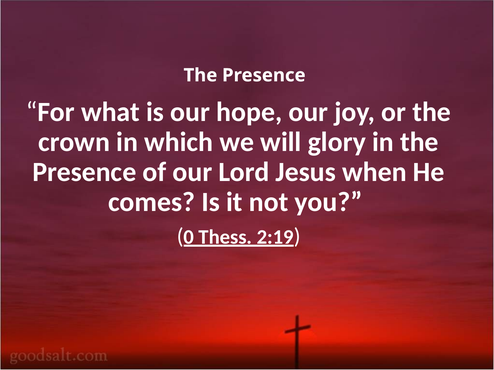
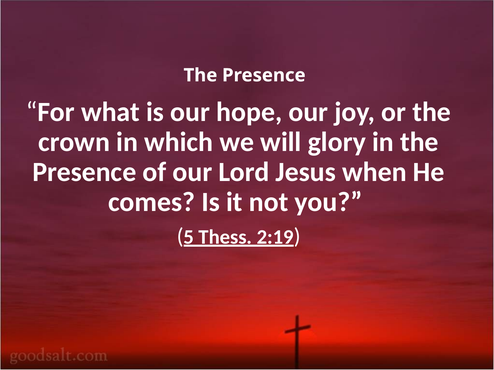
0: 0 -> 5 (189, 237)
